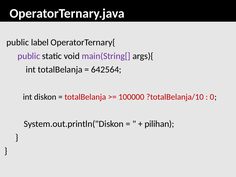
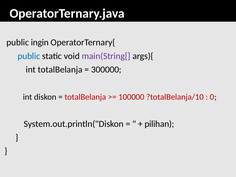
label: label -> ingin (40, 42)
public colour: purple -> blue (29, 56)
642564: 642564 -> 300000 (106, 70)
